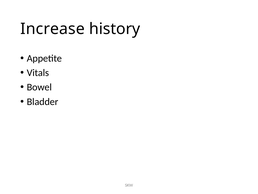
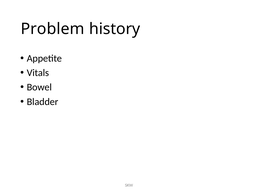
Increase: Increase -> Problem (53, 29)
